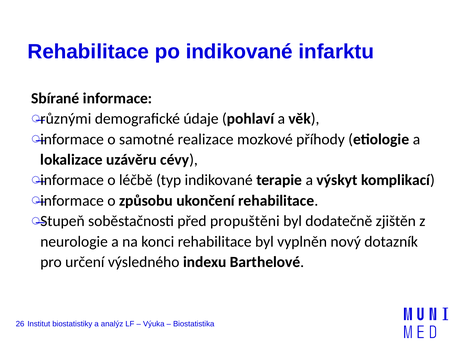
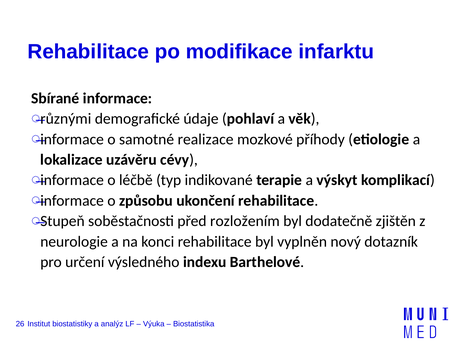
po indikované: indikované -> modifikace (239, 51)
propuštěni: propuštěni -> rozložením (245, 221)
